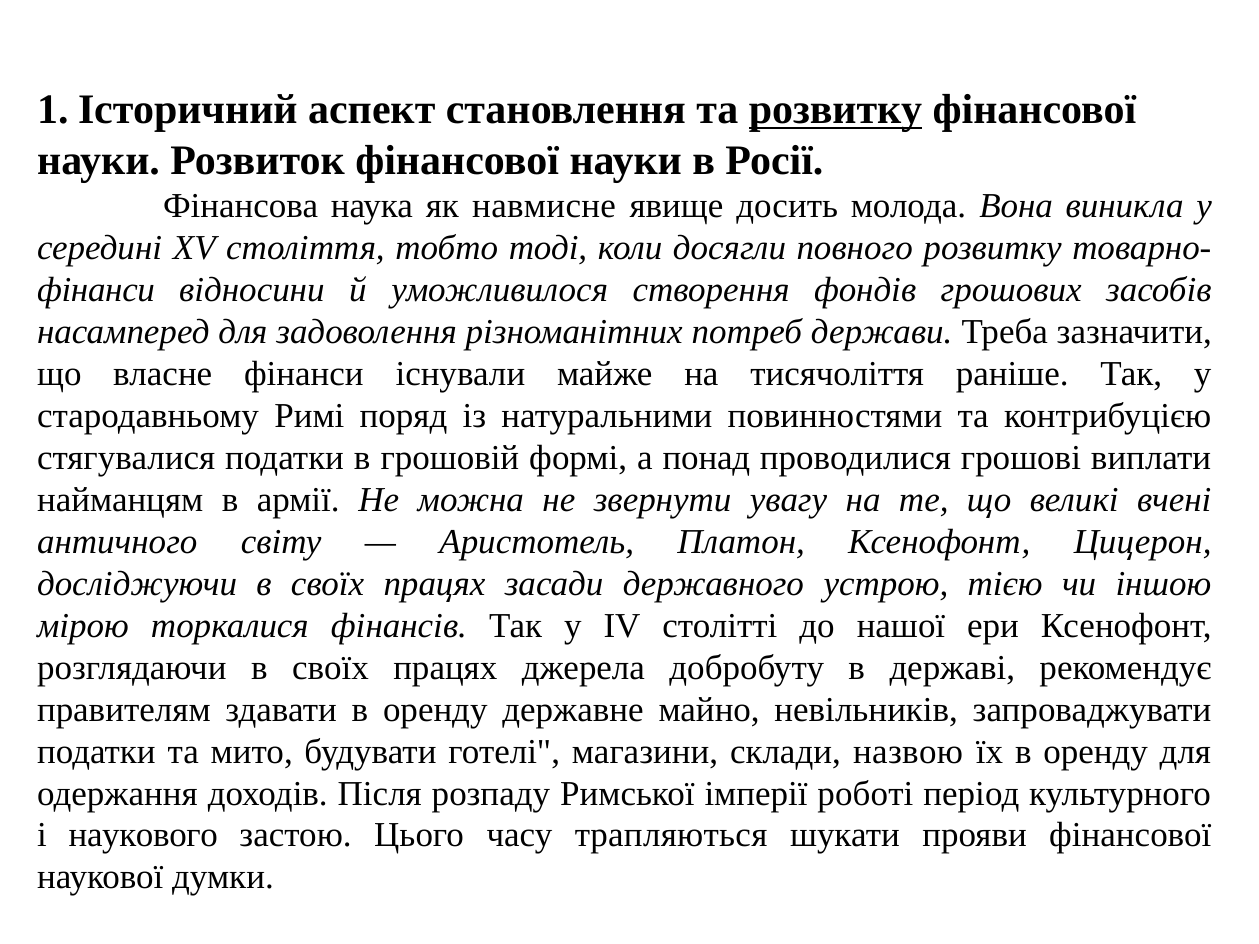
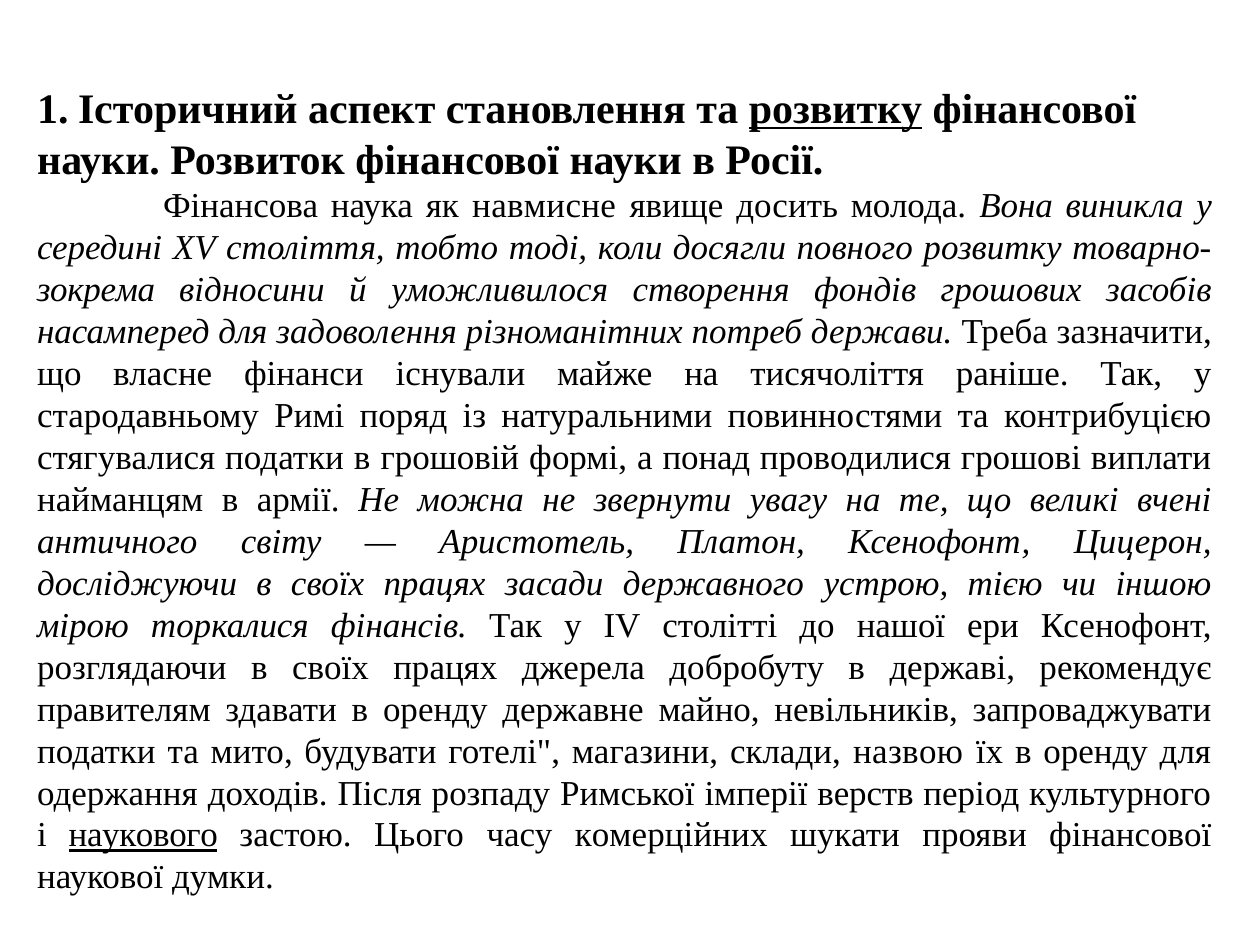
фінанси: фінанси -> зокрема (96, 290)
роботі: роботі -> верств (866, 794)
наукового underline: none -> present (143, 836)
трапляються: трапляються -> комерційних (671, 836)
